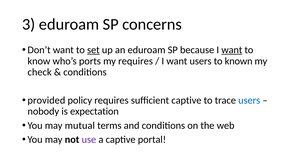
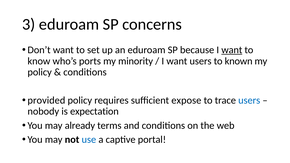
set underline: present -> none (93, 50)
my requires: requires -> minority (136, 61)
check: check -> policy (40, 72)
sufficient captive: captive -> expose (186, 100)
mutual: mutual -> already (80, 126)
use colour: purple -> blue (89, 140)
